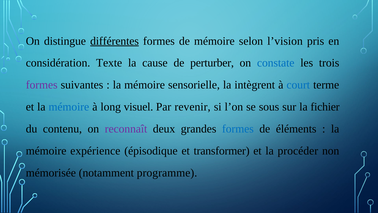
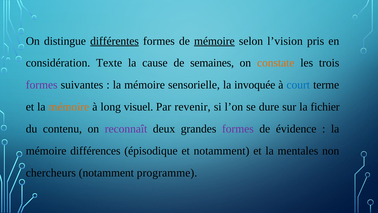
mémoire underline: none -> present (214, 41)
perturber: perturber -> semaines (212, 63)
constate colour: blue -> orange (276, 63)
intègrent: intègrent -> invoquée (255, 85)
mémoire colour: blue -> orange (69, 107)
sous: sous -> dure (269, 107)
formes colour: blue -> purple (238, 129)
éléments: éléments -> évidence (296, 129)
expérience: expérience -> différences (95, 151)
et transformer: transformer -> notamment (222, 151)
procéder: procéder -> mentales (298, 151)
mémorisée: mémorisée -> chercheurs (51, 172)
